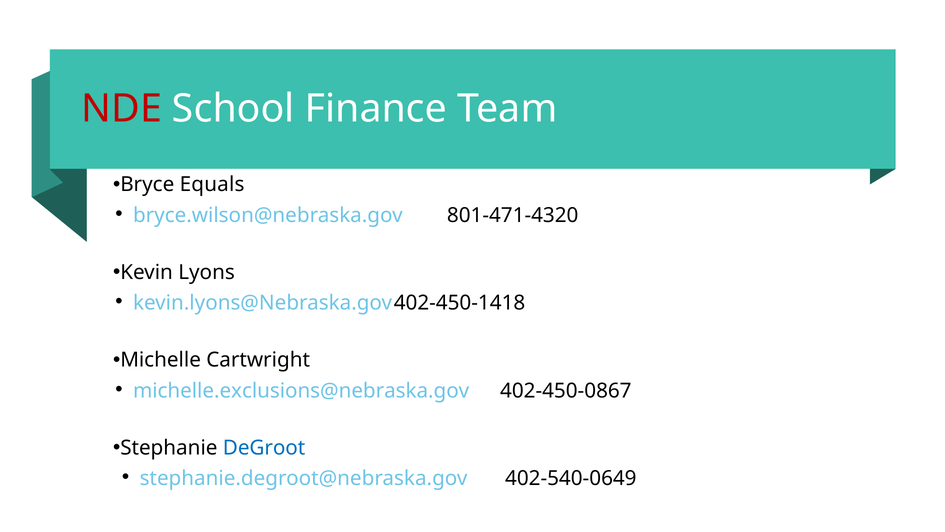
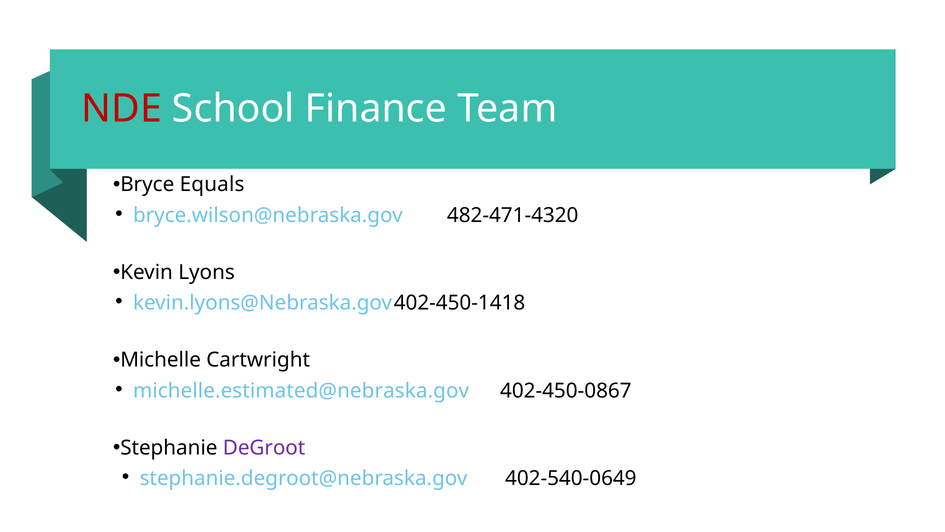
801-471-4320: 801-471-4320 -> 482-471-4320 (513, 215)
michelle.exclusions@nebraska.gov: michelle.exclusions@nebraska.gov -> michelle.estimated@nebraska.gov (301, 390)
DeGroot colour: blue -> purple (264, 448)
